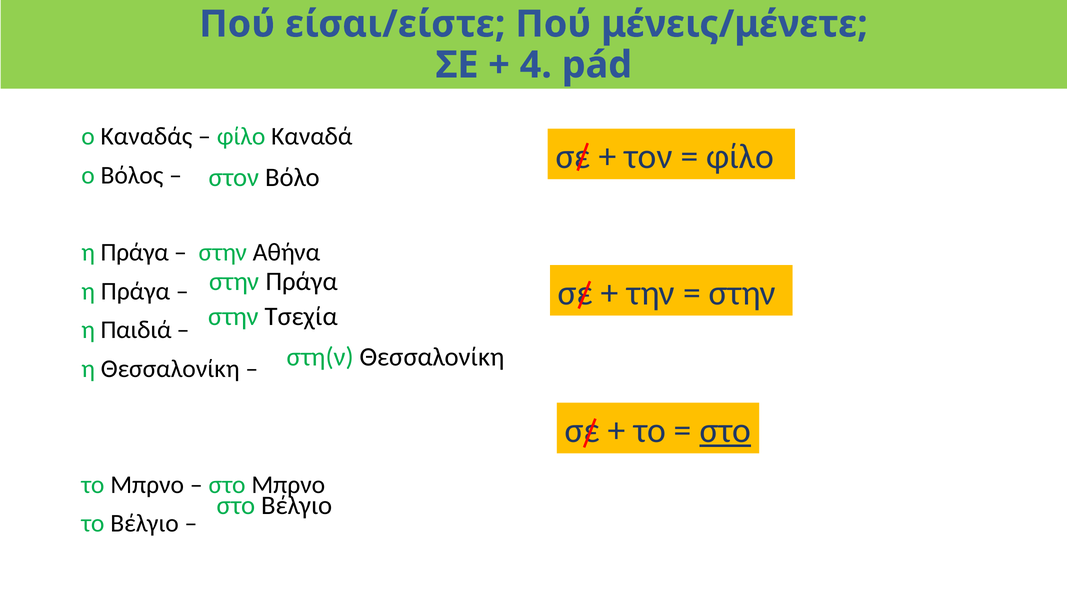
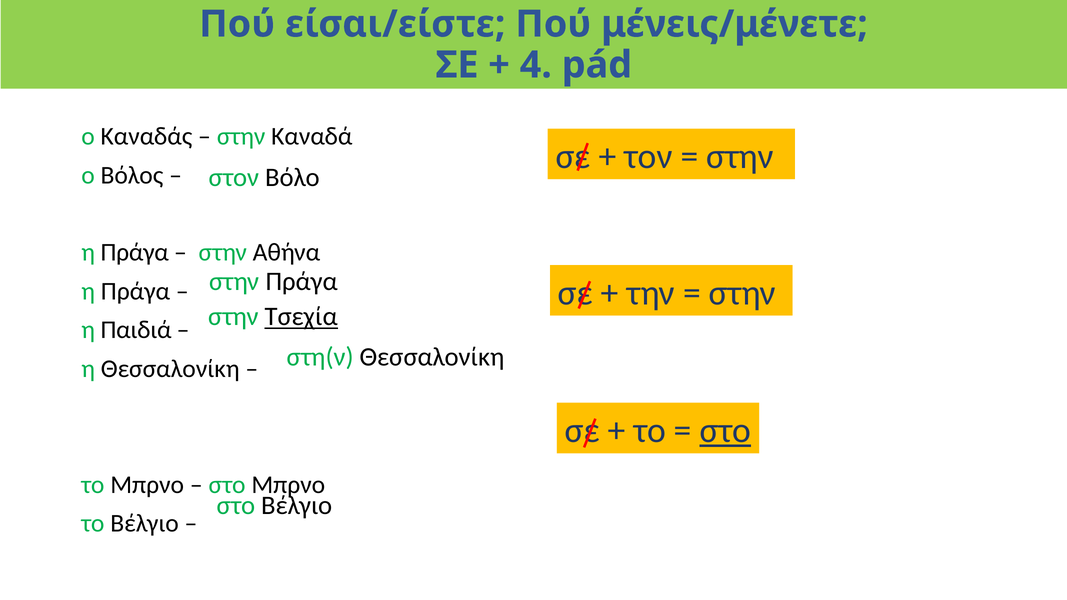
φίλο: φίλο -> στην (241, 136)
φίλο: φίλο -> στην (740, 156)
Τσεχία underline: none -> present (301, 317)
